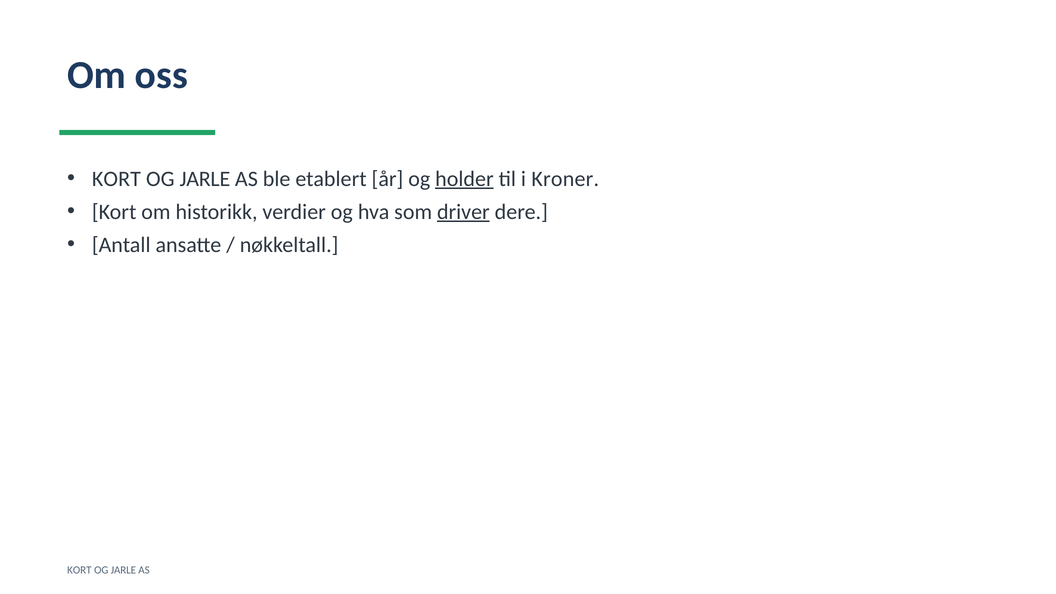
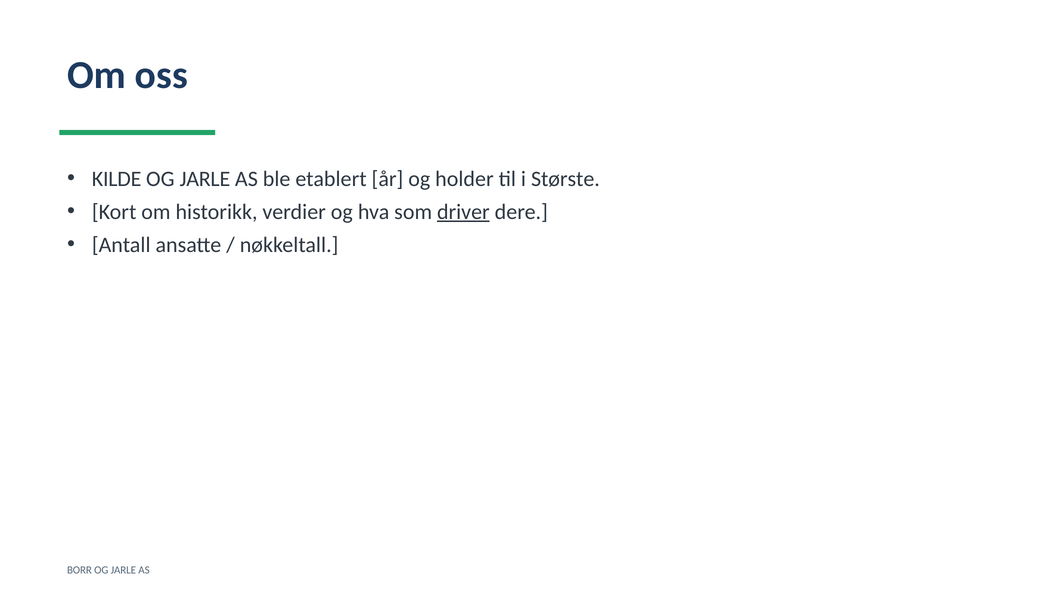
KORT: KORT -> KILDE (117, 179)
holder underline: present -> none (464, 179)
Kroner: Kroner -> Største (565, 179)
KORT: KORT -> BORR (79, 570)
